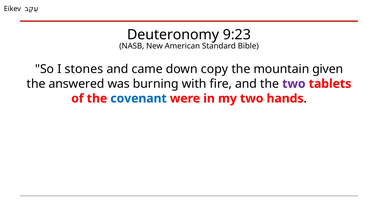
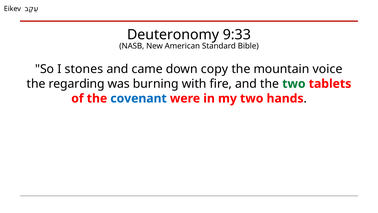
9:23: 9:23 -> 9:33 (237, 35)
given: given -> voice (328, 69)
answered: answered -> regarding (77, 84)
two colour: purple -> green (294, 84)
